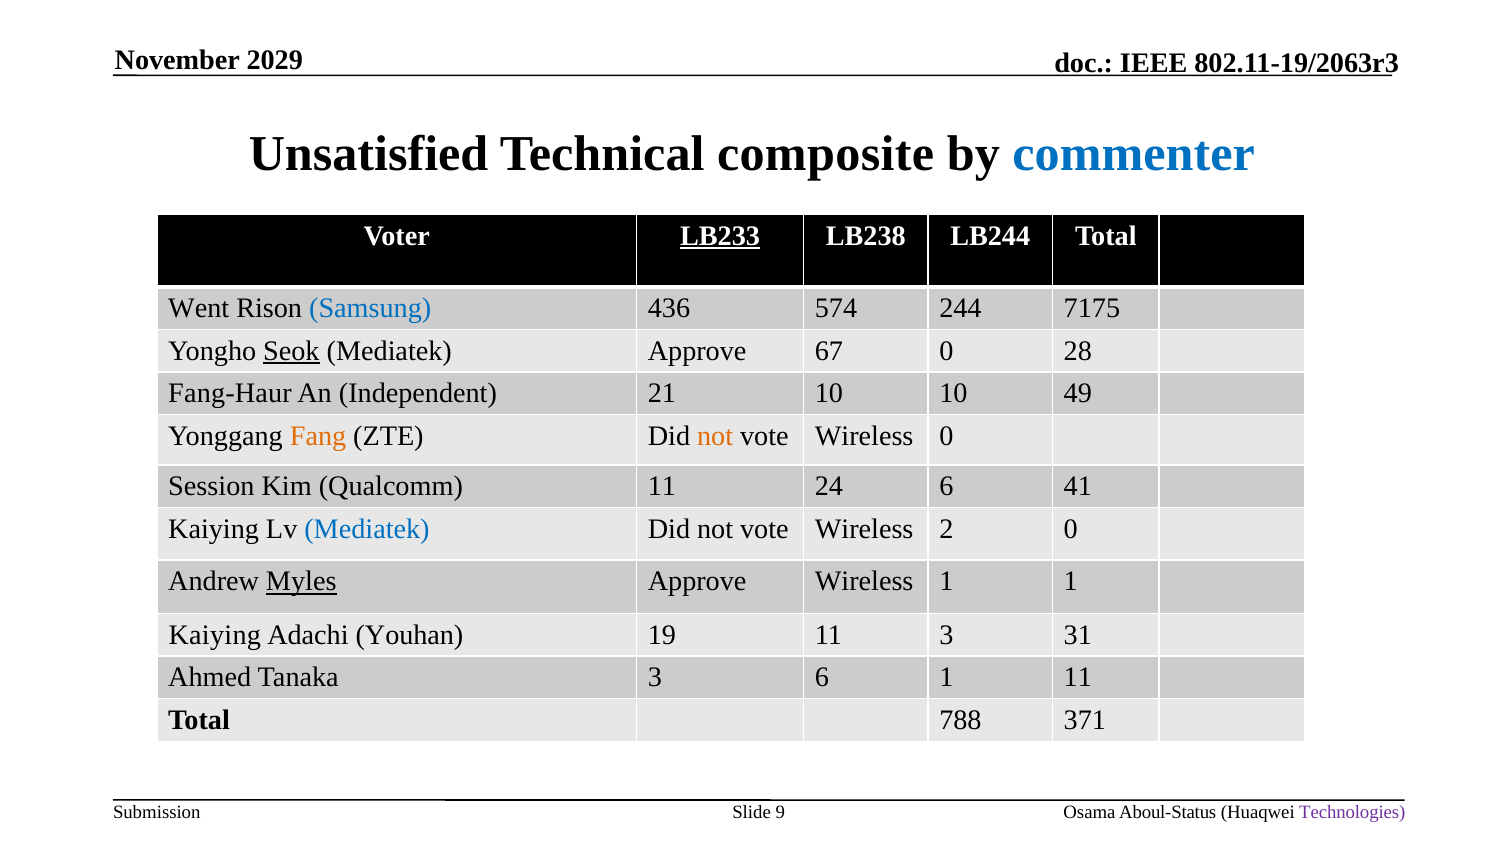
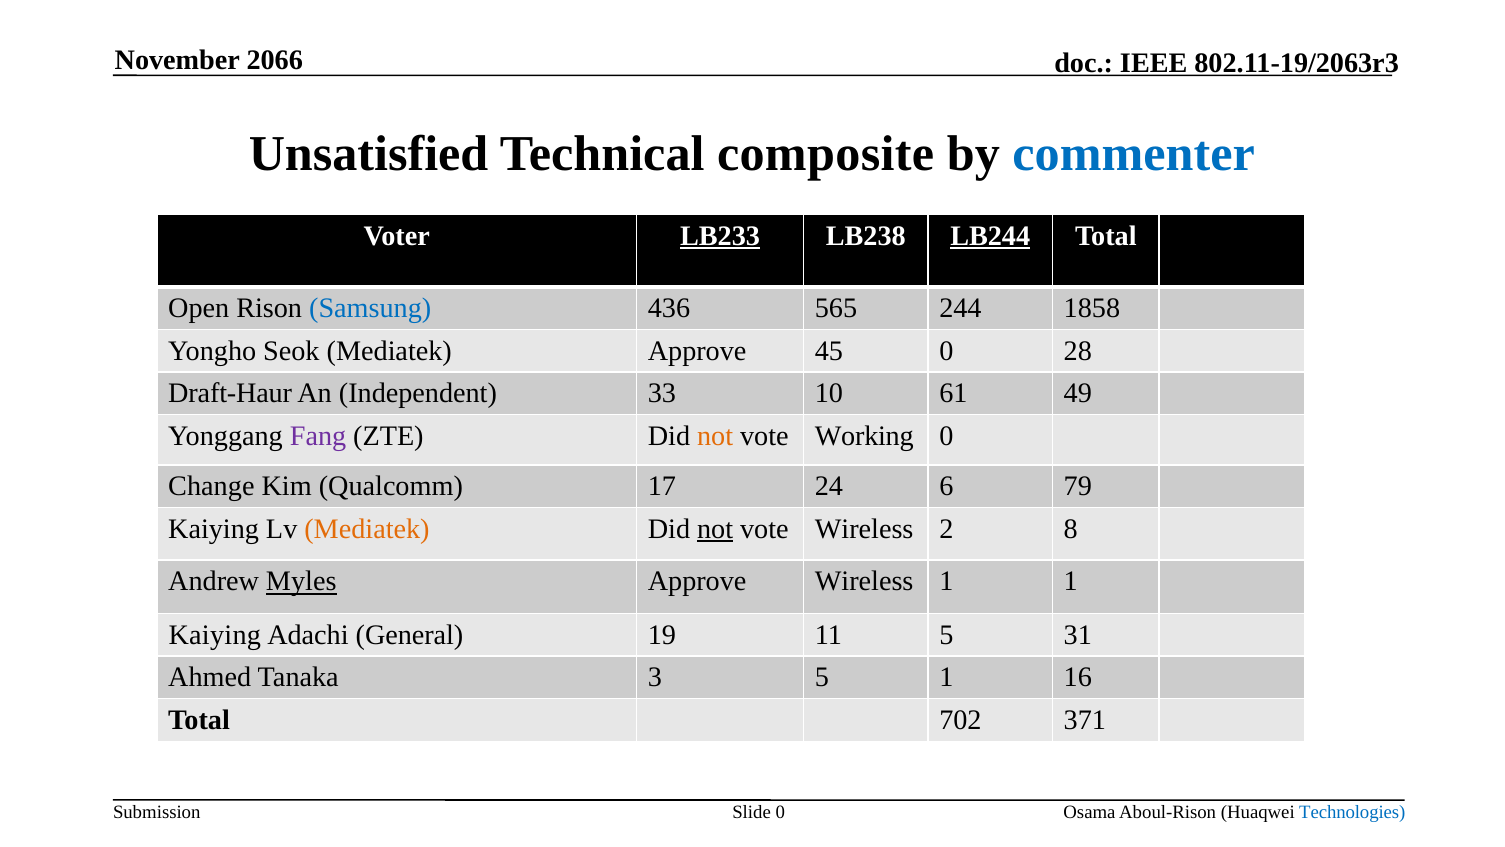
2029: 2029 -> 2066 (275, 60)
LB244 underline: none -> present (990, 236)
Went: Went -> Open (199, 308)
574: 574 -> 565 (836, 308)
7175: 7175 -> 1858 (1092, 308)
Seok underline: present -> none (291, 351)
67: 67 -> 45 (829, 351)
Fang-Haur: Fang-Haur -> Draft-Haur (230, 393)
21: 21 -> 33 (662, 393)
10 10: 10 -> 61 (953, 393)
Fang colour: orange -> purple (318, 436)
Wireless: Wireless -> Working (864, 436)
Session: Session -> Change (211, 486)
Qualcomm 11: 11 -> 17 (662, 486)
41: 41 -> 79 (1078, 486)
Mediatek colour: blue -> orange (367, 529)
not underline: none -> present (715, 529)
2 0: 0 -> 8 (1071, 529)
Youhan: Youhan -> General (409, 635)
11 3: 3 -> 5 (946, 635)
3 6: 6 -> 5 (822, 677)
1 11: 11 -> 16 (1078, 677)
788: 788 -> 702 (960, 720)
Slide 9: 9 -> 0 (780, 812)
Aboul-Status: Aboul-Status -> Aboul-Rison (1168, 812)
Technologies colour: purple -> blue (1352, 812)
